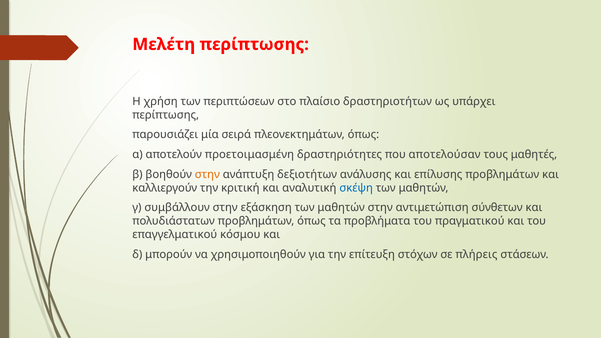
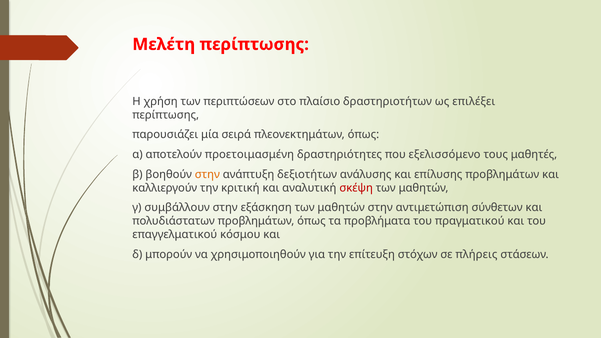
υπάρχει: υπάρχει -> επιλέξει (474, 101)
αποτελούσαν: αποτελούσαν -> εξελισσόμενο (445, 155)
σκέψη colour: blue -> red (356, 188)
